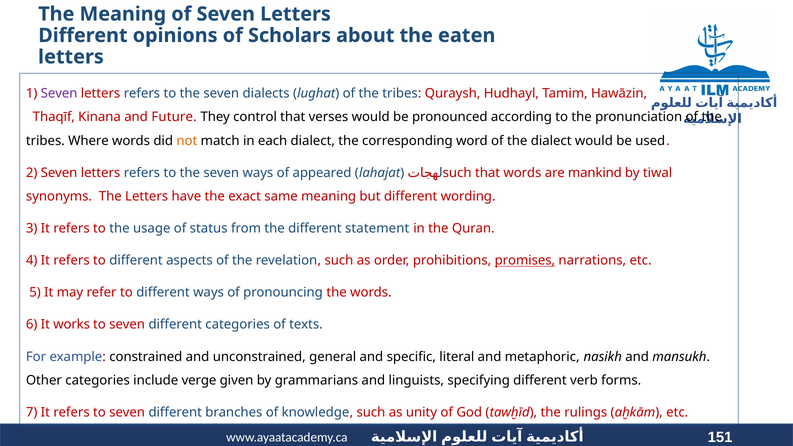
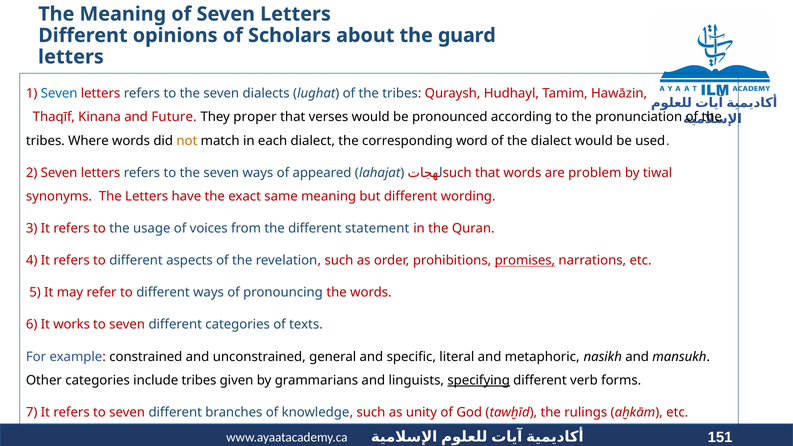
eaten: eaten -> guard (467, 35)
Seven colour: purple -> blue (59, 93)
control: control -> proper (255, 117)
mankind: mankind -> problem (595, 173)
status: status -> voices (209, 229)
include verge: verge -> tribes (199, 380)
specifying underline: none -> present (479, 380)
